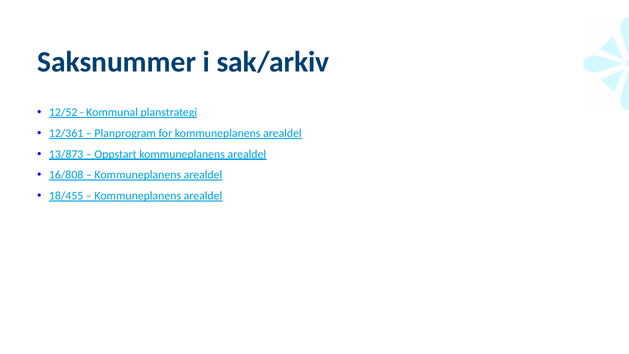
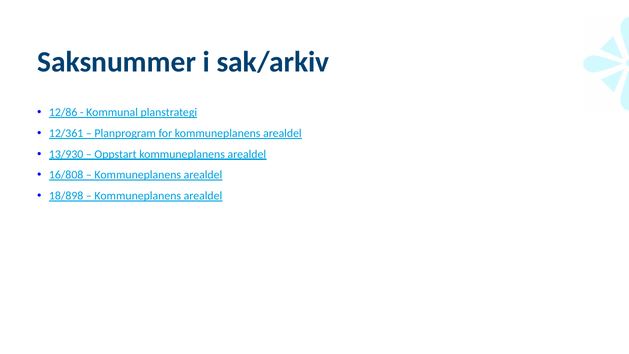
12/52: 12/52 -> 12/86 (63, 112)
13/873: 13/873 -> 13/930 (66, 154)
18/455: 18/455 -> 18/898 (66, 196)
